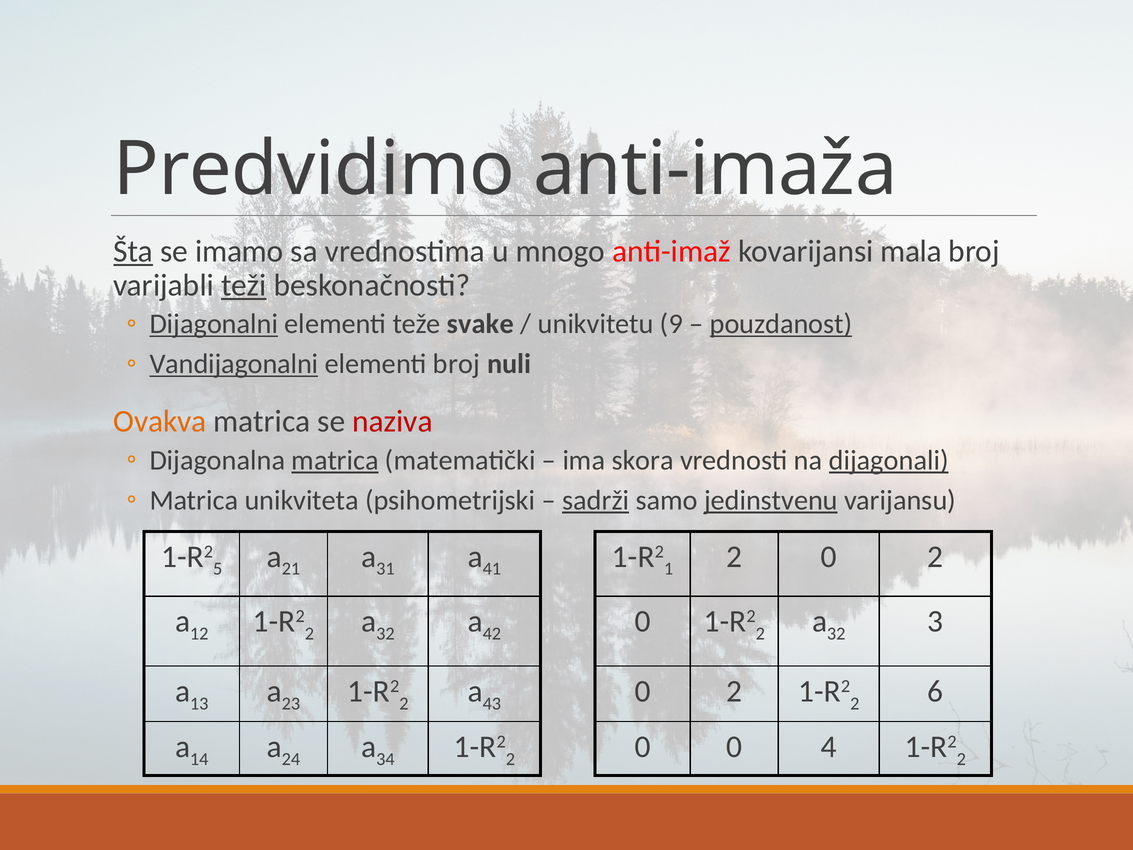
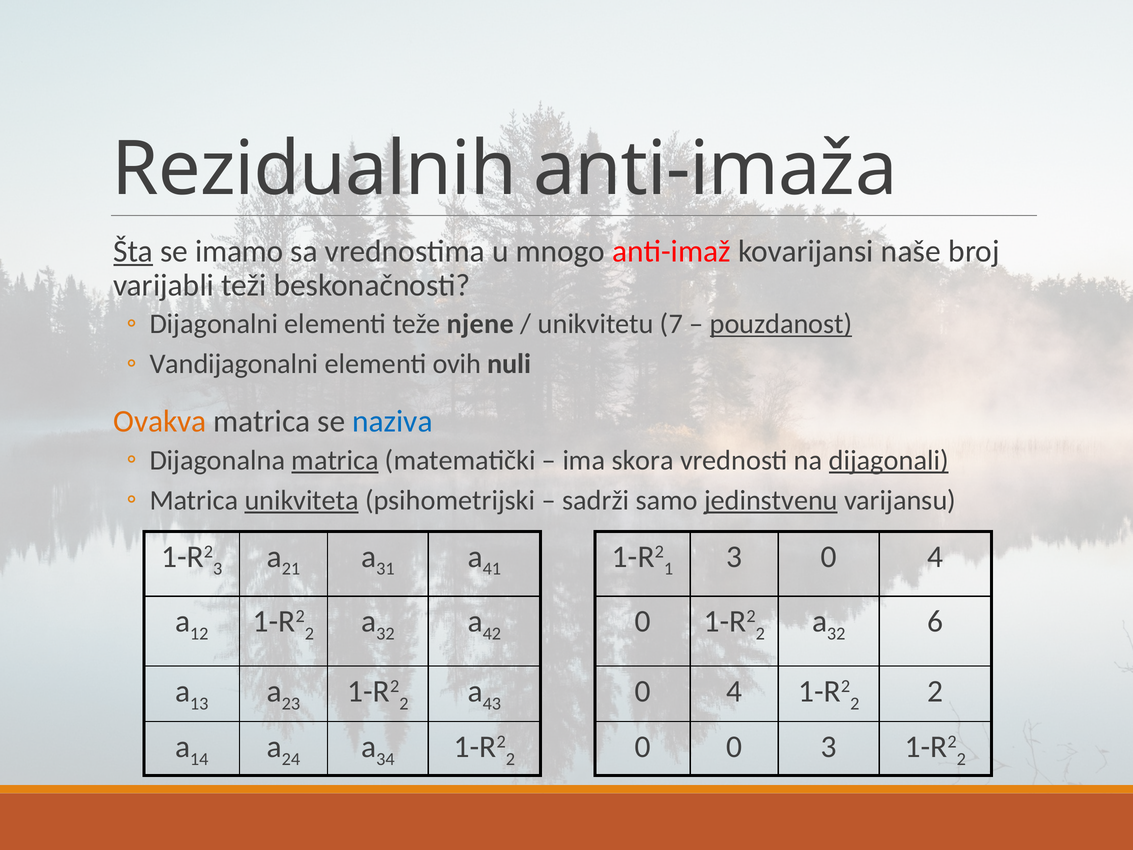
Predvidimo: Predvidimo -> Rezidualnih (314, 169)
mala: mala -> naše (911, 251)
teži underline: present -> none (244, 285)
Dijagonalni underline: present -> none (214, 324)
svake: svake -> njene (480, 324)
9: 9 -> 7 (671, 324)
Vandijagonalni underline: present -> none (234, 364)
elementi broj: broj -> ovih (457, 364)
naziva colour: red -> blue (393, 421)
unikviteta underline: none -> present (302, 500)
sadrži underline: present -> none (596, 500)
5: 5 -> 3 (218, 569)
1 2: 2 -> 3 (734, 556)
2: 2 -> 4 (935, 556)
3: 3 -> 6 (935, 621)
2: 2 -> 4 (734, 691)
6: 6 -> 2 (935, 691)
0 4: 4 -> 3 (829, 747)
